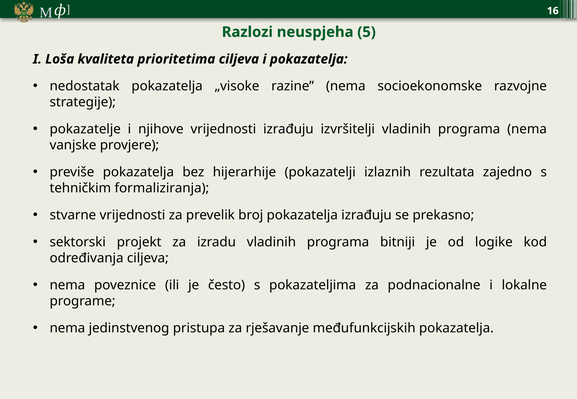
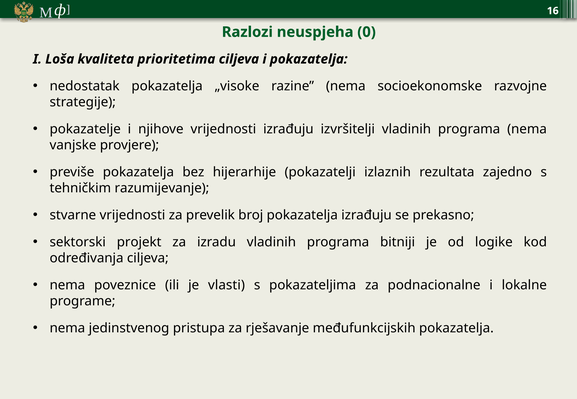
5: 5 -> 0 (367, 32)
formaliziranja: formaliziranja -> razumijevanje (162, 188)
često: često -> vlasti (226, 286)
